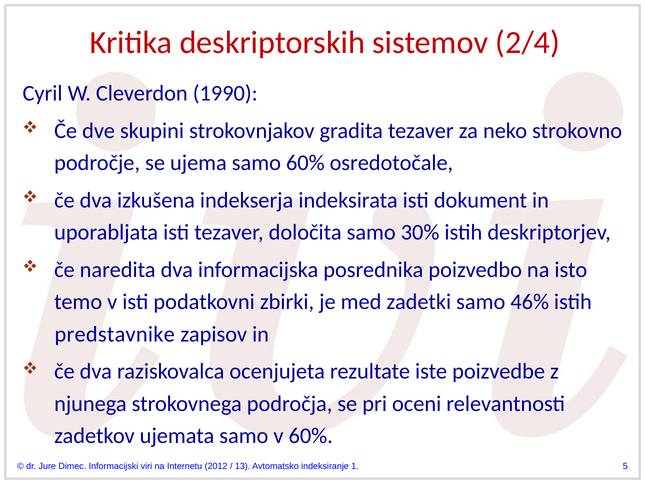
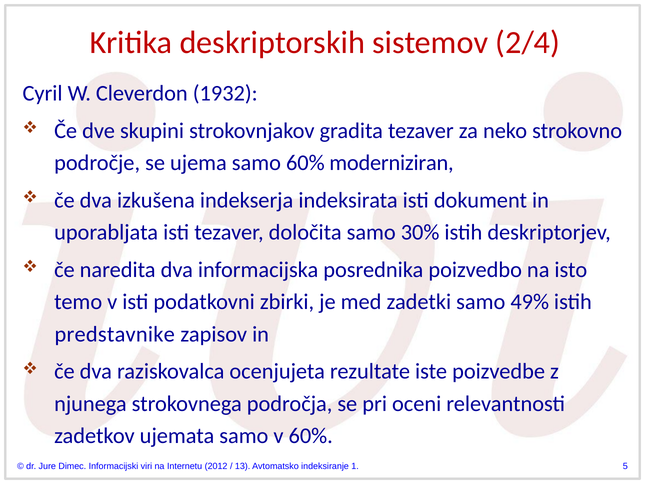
1990: 1990 -> 1932 (225, 93)
osredotočale: osredotočale -> moderniziran (391, 163)
46%: 46% -> 49% (530, 302)
